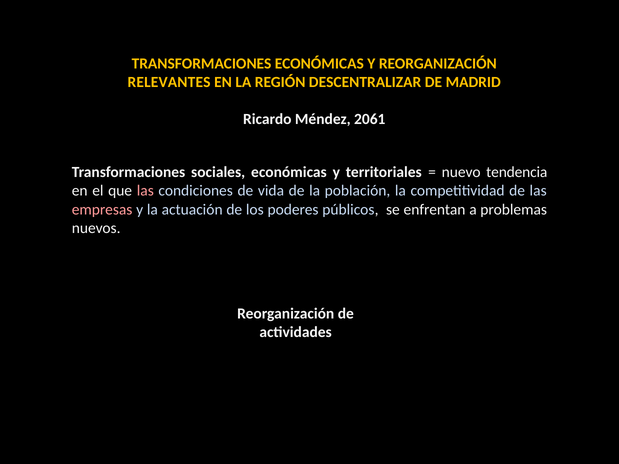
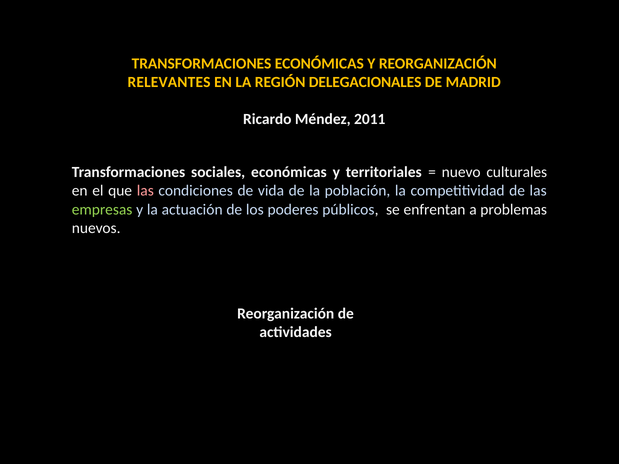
DESCENTRALIZAR: DESCENTRALIZAR -> DELEGACIONALES (365, 82)
2061: 2061 -> 2011 (370, 119)
tendencia: tendencia -> culturales (517, 172)
empresas colour: pink -> light green (102, 210)
